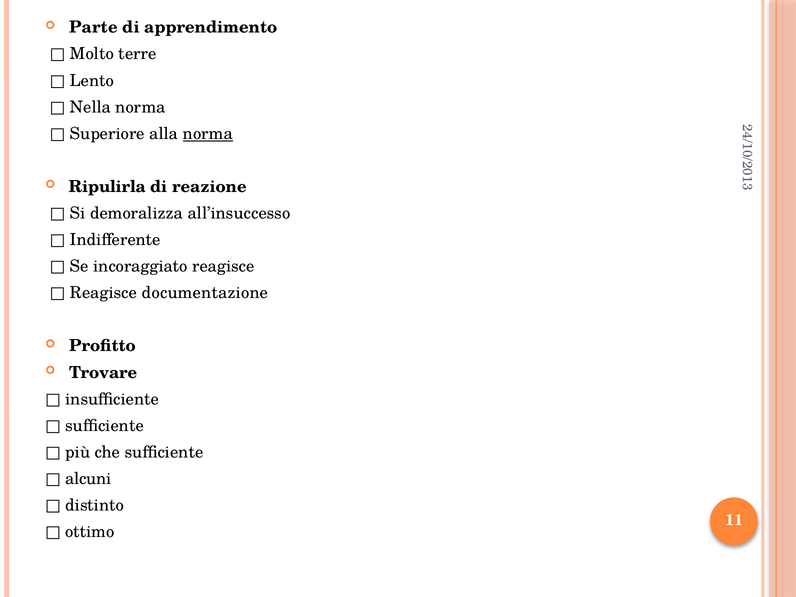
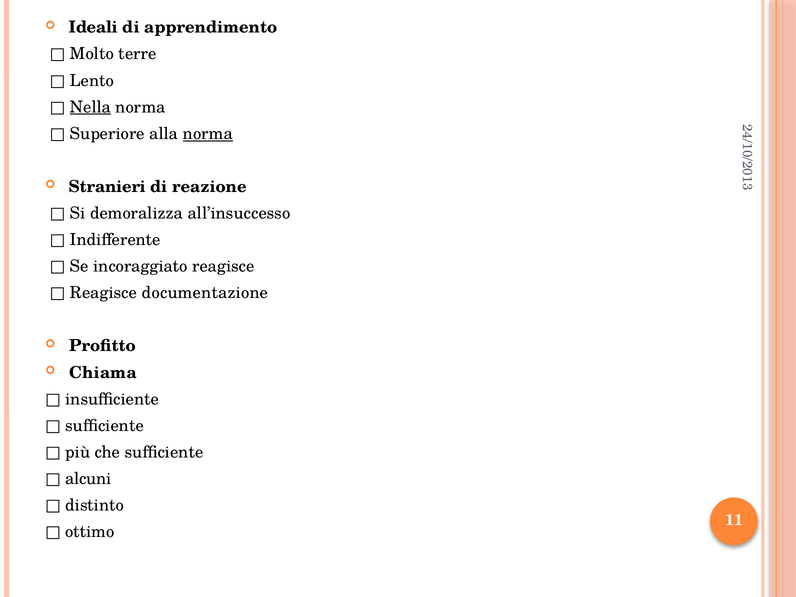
Parte: Parte -> Ideali (93, 27)
Nella underline: none -> present (90, 107)
Ripulirla: Ripulirla -> Stranieri (107, 187)
Trovare: Trovare -> Chiama (103, 373)
